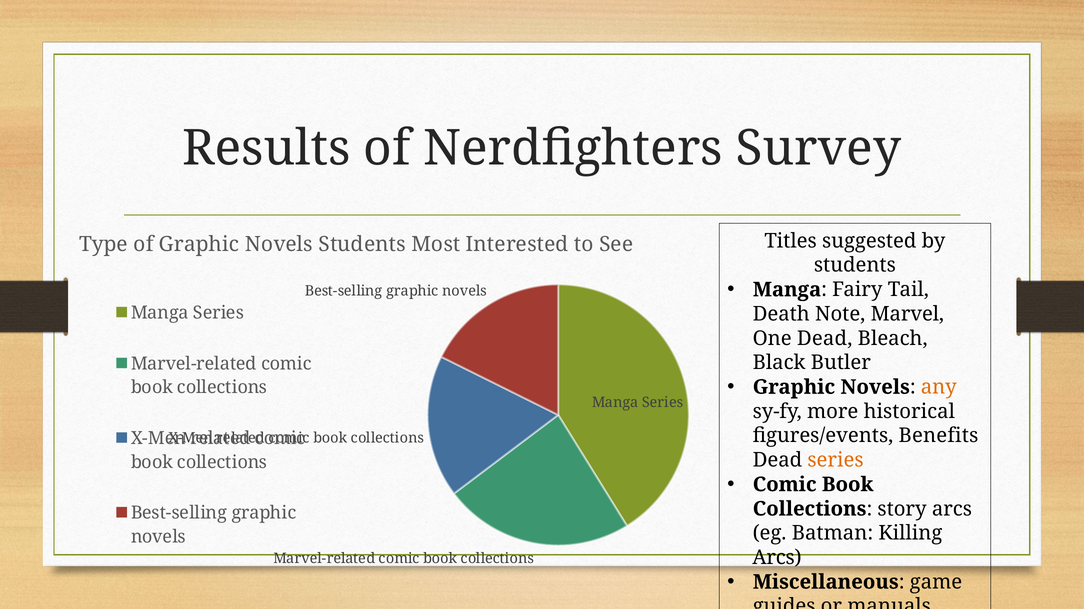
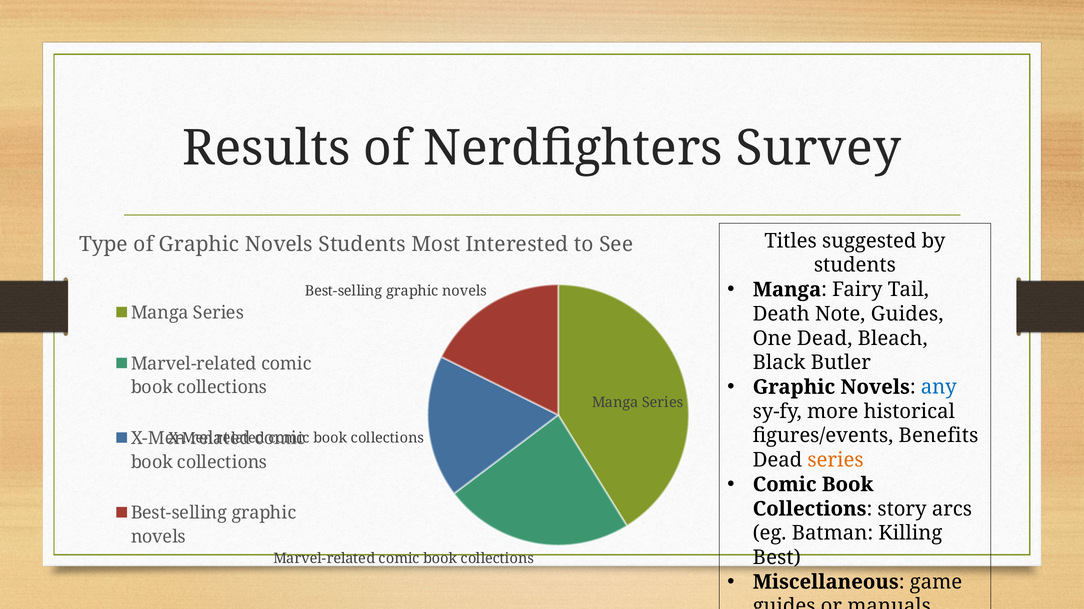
Note Marvel: Marvel -> Guides (907, 314)
any colour: orange -> blue (939, 388)
Arcs: Arcs -> Best (777, 558)
